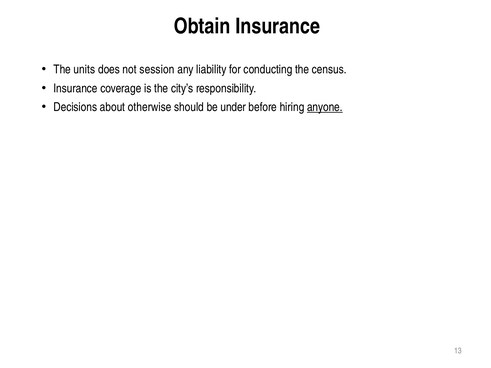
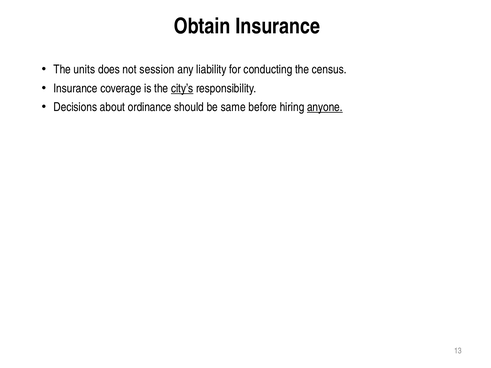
city’s underline: none -> present (182, 88)
otherwise: otherwise -> ordinance (150, 107)
under: under -> same (233, 107)
